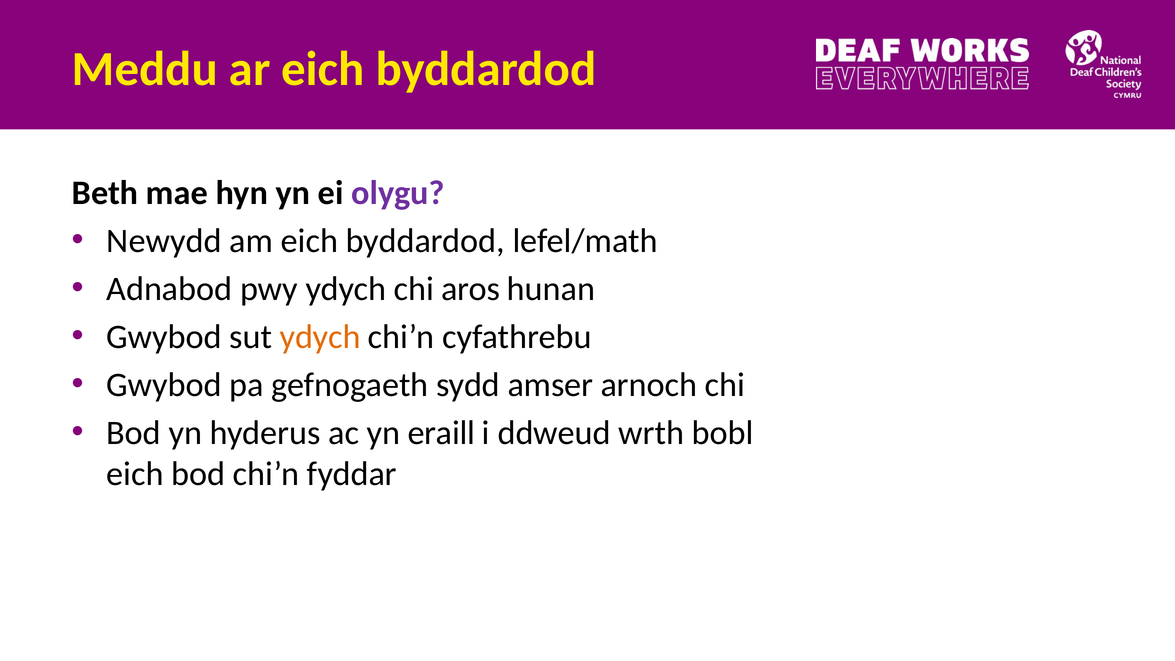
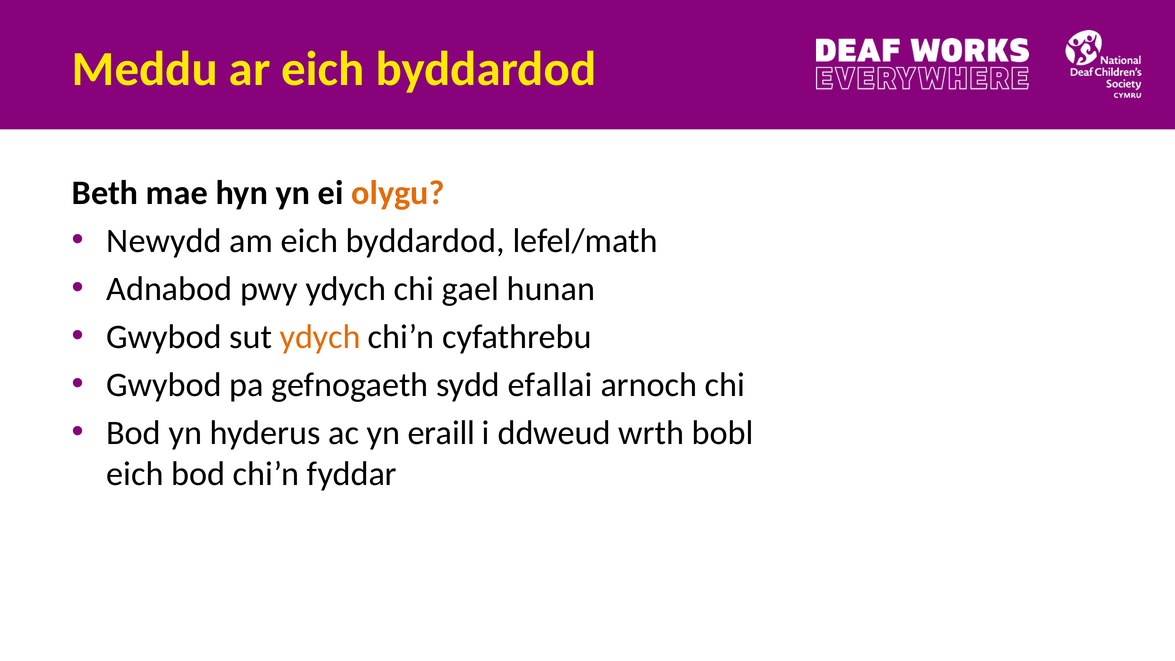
olygu colour: purple -> orange (398, 193)
aros: aros -> gael (471, 289)
amser: amser -> efallai (550, 385)
